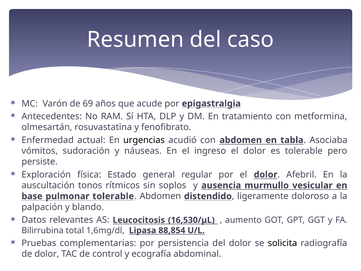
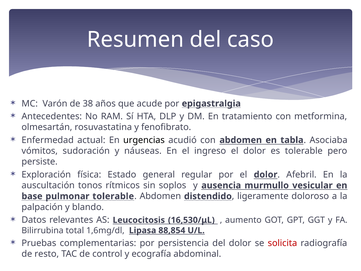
69: 69 -> 38 (88, 103)
solicita colour: black -> red (282, 243)
de dolor: dolor -> resto (47, 254)
